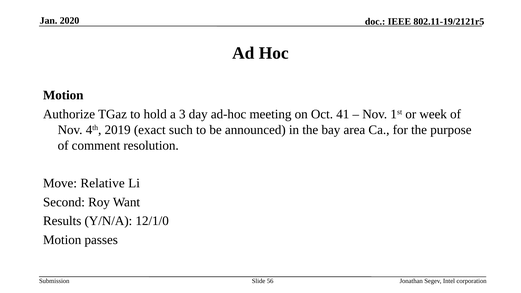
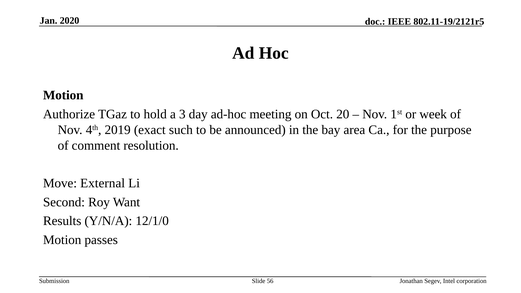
41: 41 -> 20 (343, 114)
Relative: Relative -> External (103, 183)
